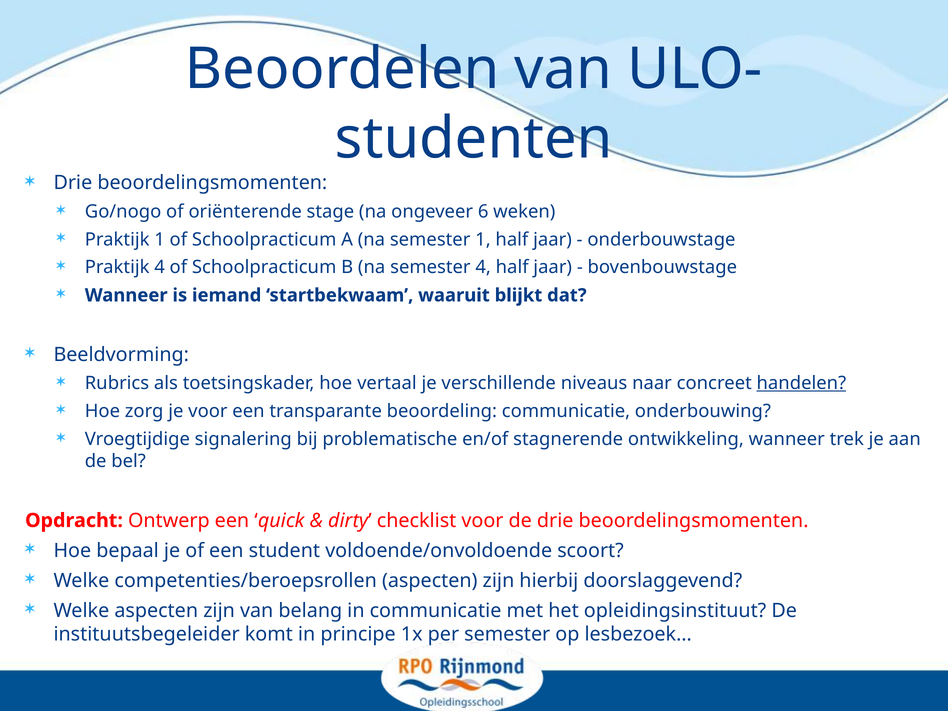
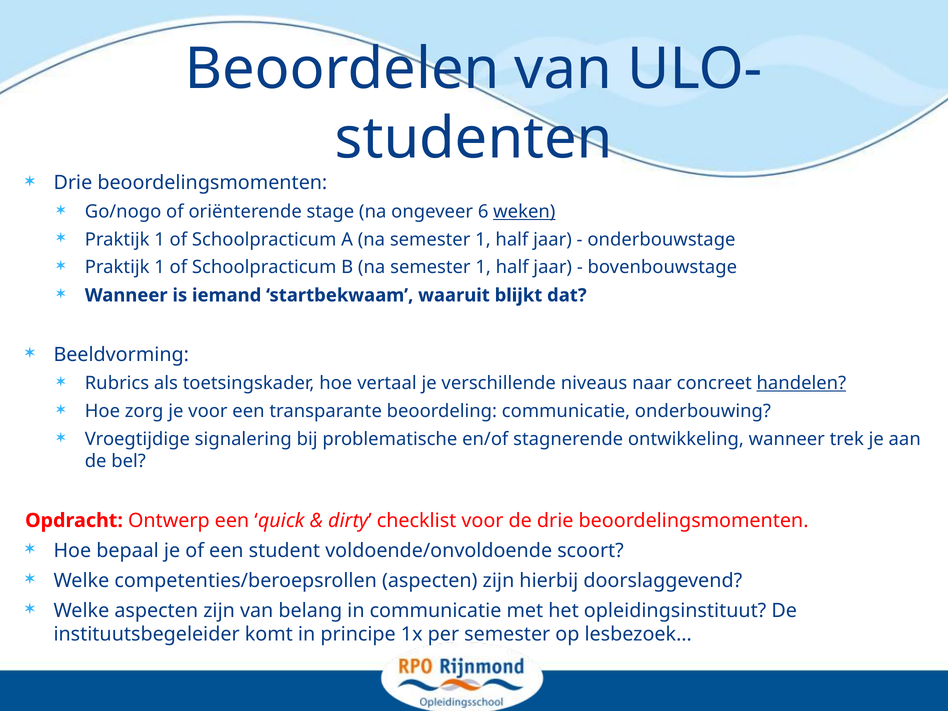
weken underline: none -> present (524, 212)
4: 4 -> 1 (160, 267)
B na semester 4: 4 -> 1 (483, 267)
